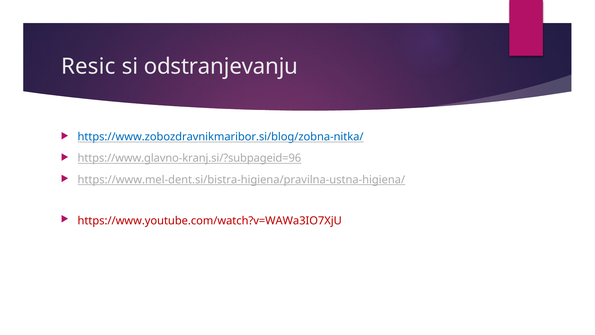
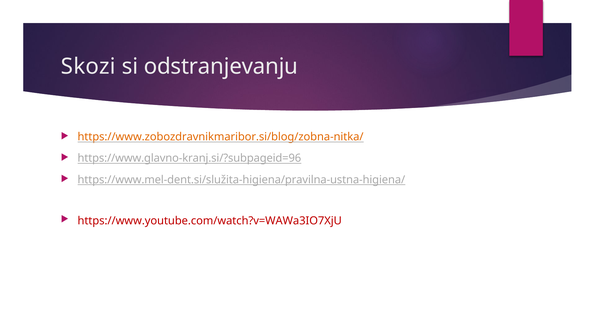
Resic: Resic -> Skozi (88, 66)
https://www.zobozdravnikmaribor.si/blog/zobna-nitka/ colour: blue -> orange (221, 137)
https://www.mel-dent.si/bistra-higiena/pravilna-ustna-higiena/: https://www.mel-dent.si/bistra-higiena/pravilna-ustna-higiena/ -> https://www.mel-dent.si/služita-higiena/pravilna-ustna-higiena/ (241, 180)
